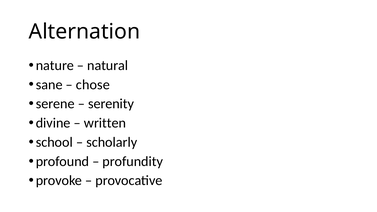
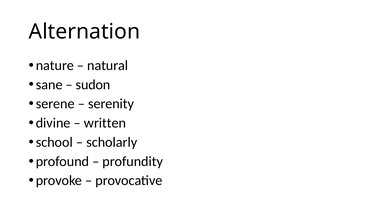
chose: chose -> sudon (93, 85)
